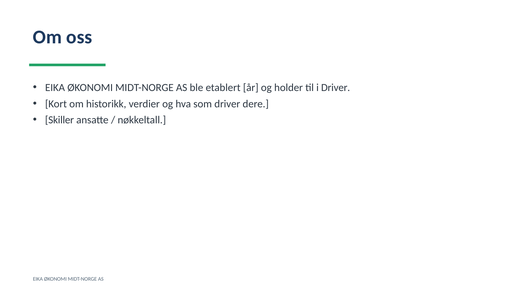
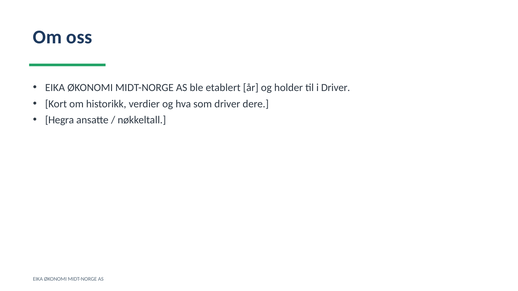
Skiller: Skiller -> Hegra (60, 120)
